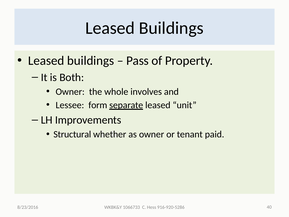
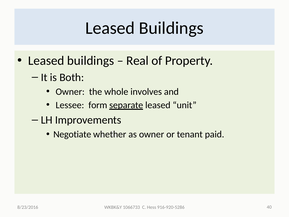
Pass: Pass -> Real (137, 61)
Structural: Structural -> Negotiate (72, 134)
